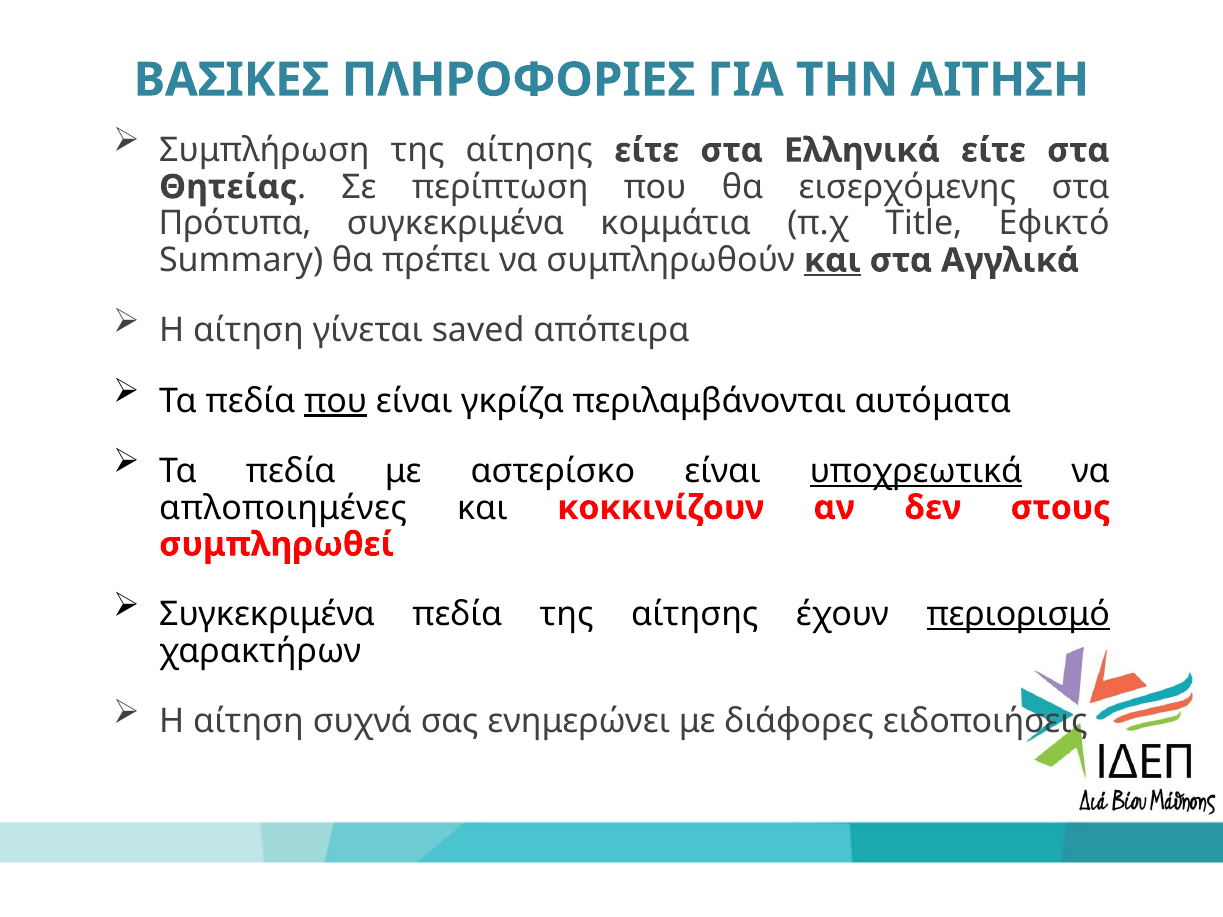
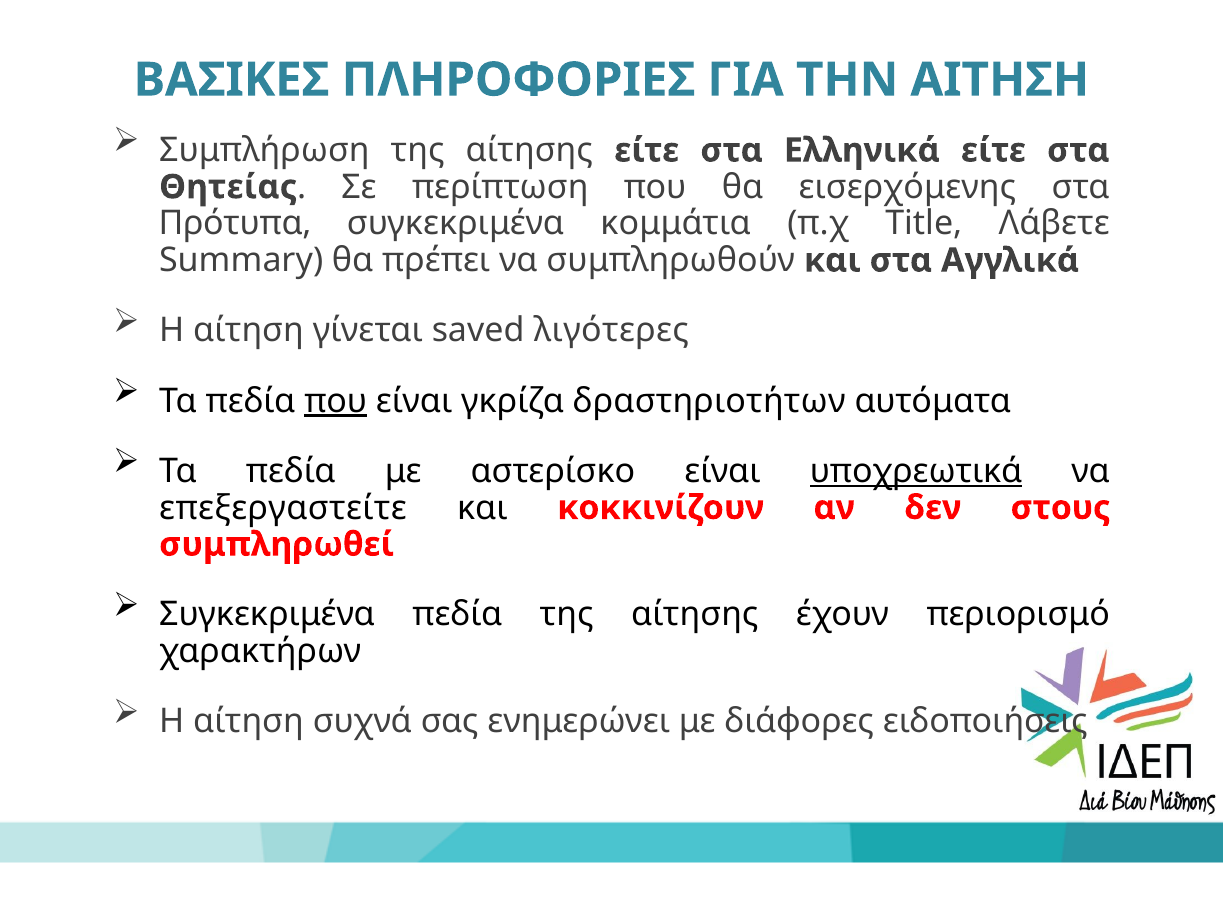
Εφικτό: Εφικτό -> Λάβετε (1054, 224)
και underline: present -> none (832, 260)
απόπειρα: απόπειρα -> λιγότερες (611, 331)
περιλαμβάνονται: περιλαμβάνονται -> δραστηριοτήτων (709, 401)
απλοποιημένες: απλοποιημένες -> επεξεργαστείτε (283, 508)
περιορισμό underline: present -> none (1018, 615)
